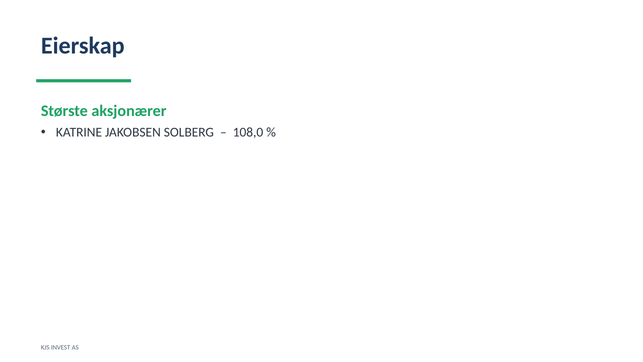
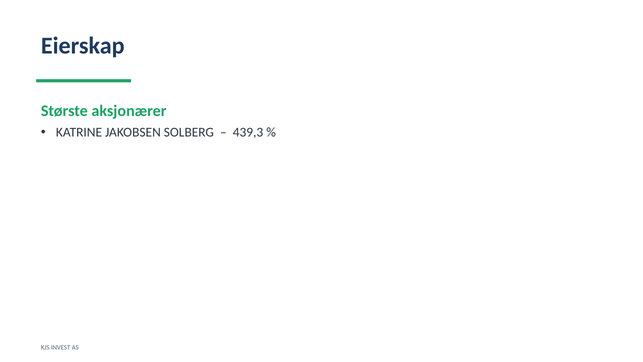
108,0: 108,0 -> 439,3 (248, 132)
